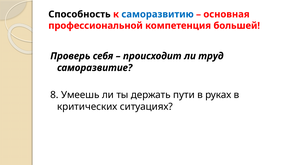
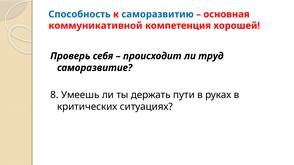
Способность colour: black -> blue (79, 14)
профессиональной: профессиональной -> коммуникативной (95, 26)
большей: большей -> хорошей (237, 26)
